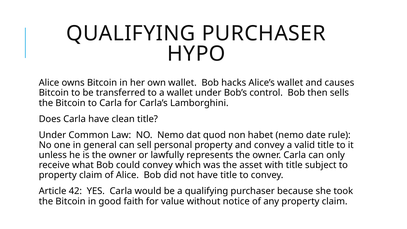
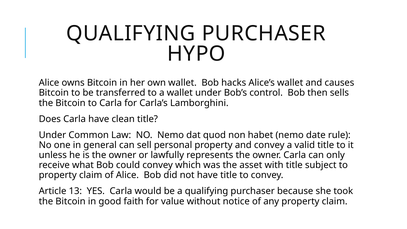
42: 42 -> 13 (75, 191)
